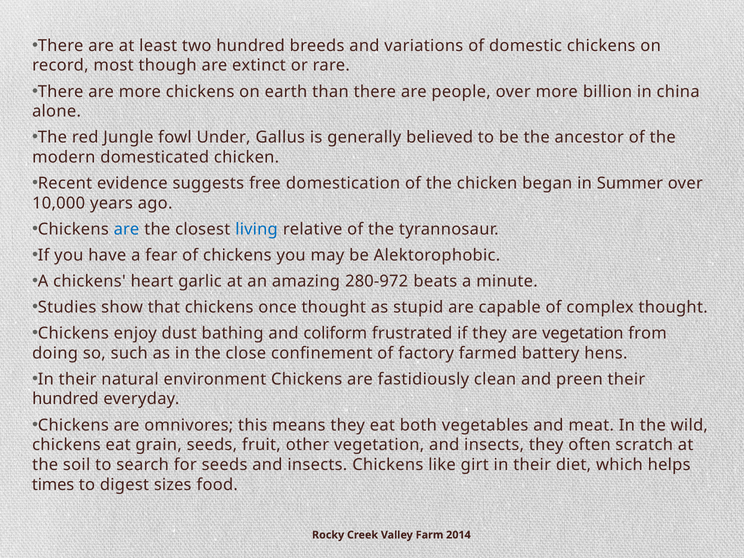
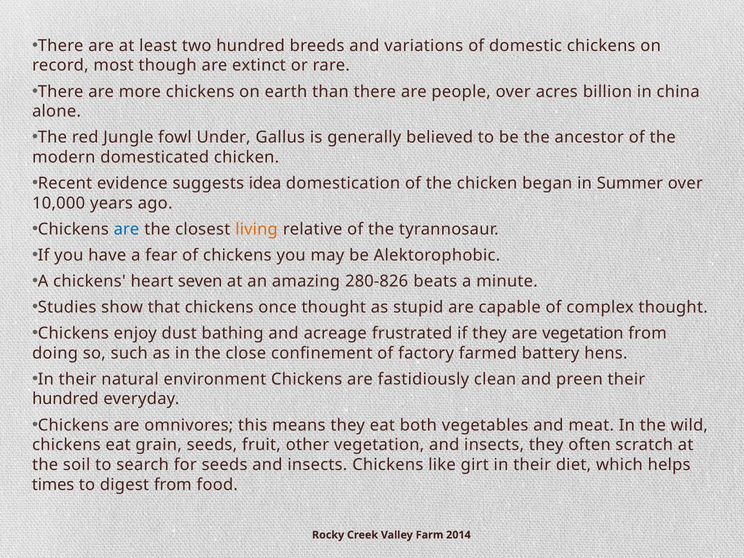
over more: more -> acres (557, 92)
free: free -> idea (265, 183)
living colour: blue -> orange (257, 229)
garlic: garlic -> seven (200, 281)
280-972: 280-972 -> 280-826 (377, 281)
coliform: coliform -> acreage (335, 333)
digest sizes: sizes -> from (173, 485)
